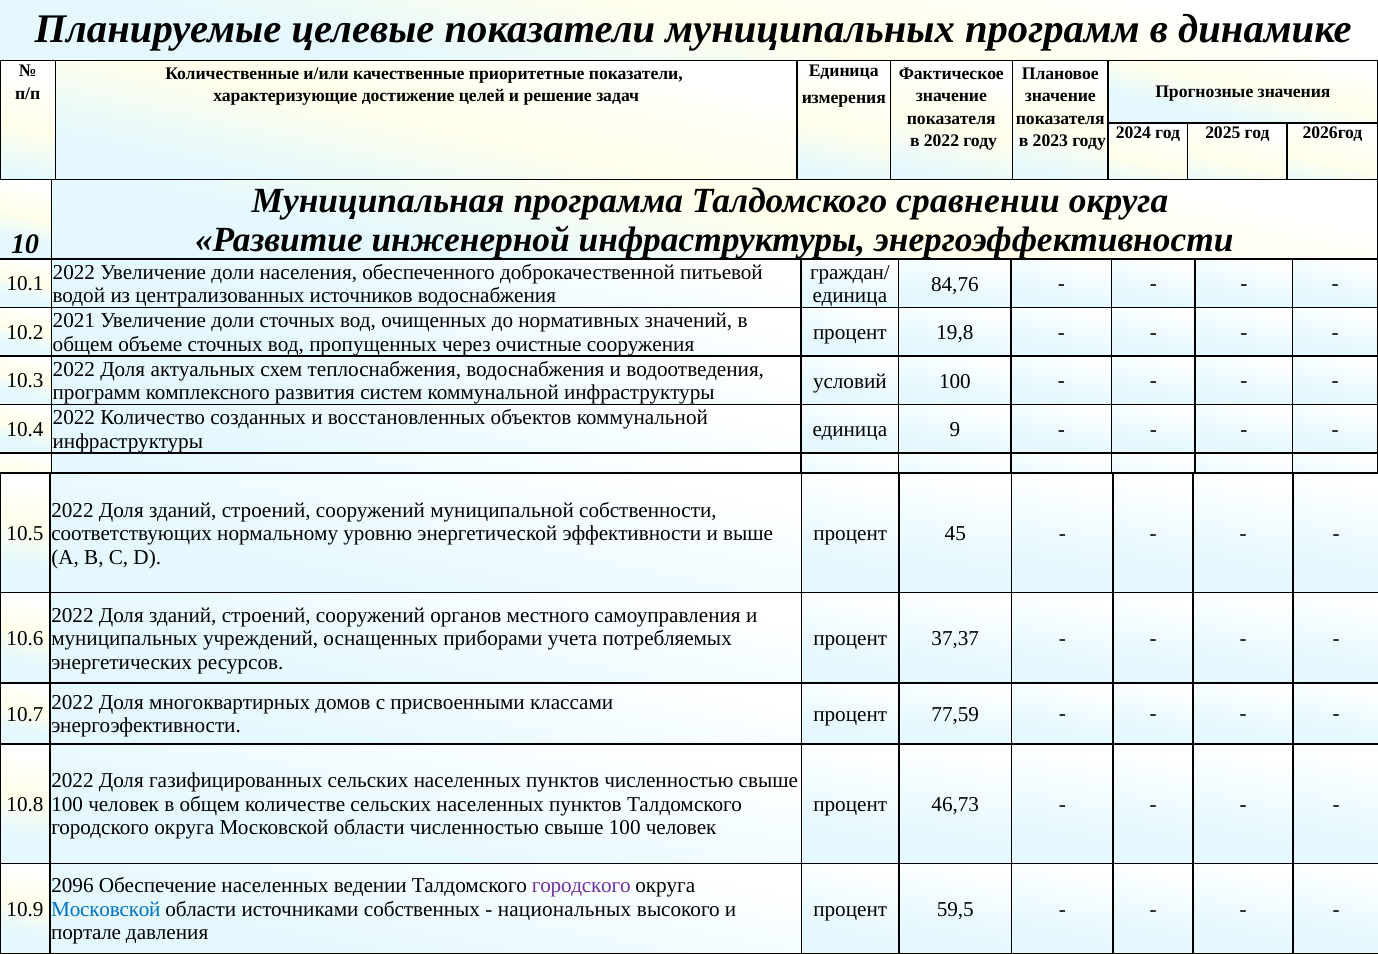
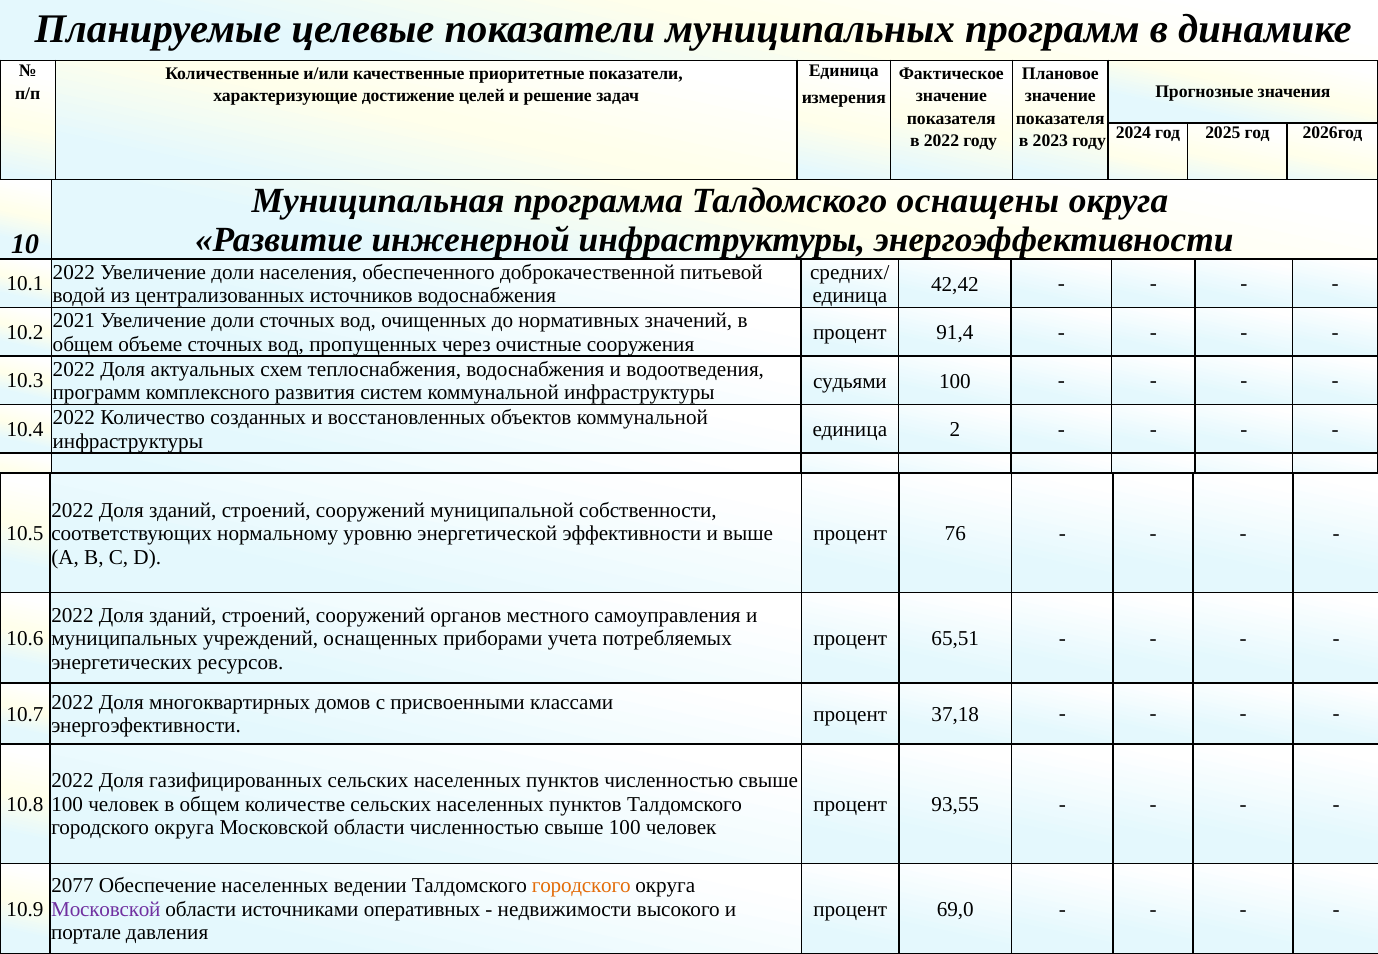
сравнении: сравнении -> оснащены (978, 201)
граждан/: граждан/ -> средних/ (850, 272)
84,76: 84,76 -> 42,42 (955, 284)
19,8: 19,8 -> 91,4 (955, 333)
условий: условий -> судьями (850, 381)
единица 9: 9 -> 2 (955, 429)
45: 45 -> 76 (955, 534)
37,37: 37,37 -> 65,51 (955, 639)
77,59: 77,59 -> 37,18 (955, 714)
46,73: 46,73 -> 93,55 (955, 804)
2096: 2096 -> 2077 (72, 886)
городского colour: purple -> orange (581, 886)
Московской colour: blue -> purple (106, 909)
собственных: собственных -> оперативных (422, 909)
национальных: национальных -> недвижимости (565, 909)
59,5: 59,5 -> 69,0 (955, 909)
